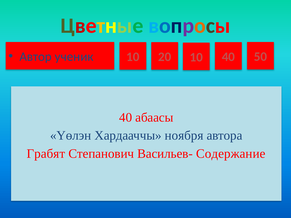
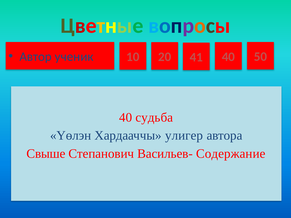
20 10: 10 -> 41 (196, 57)
абаасы: абаасы -> судьба (154, 118)
ноября: ноября -> улигер (184, 136)
Грабят: Грабят -> Свыше (46, 154)
